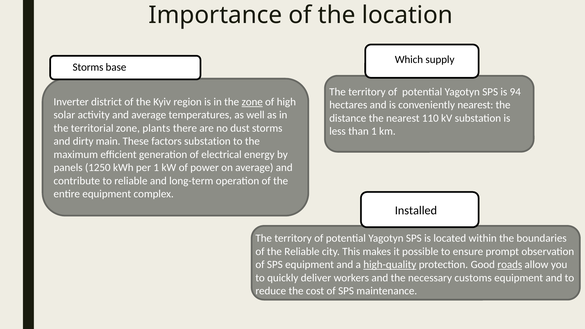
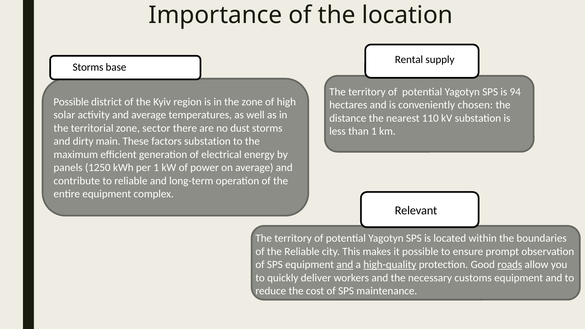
Which: Which -> Rental (409, 59)
Inverter: Inverter -> Possible (71, 102)
zone underline: present -> none (252, 102)
conveniently nearest: nearest -> chosen (475, 105)
plants: plants -> sector (156, 128)
Installed: Installed -> Relevant (416, 210)
and underline: none -> present (345, 265)
